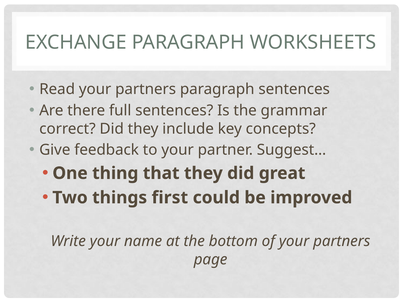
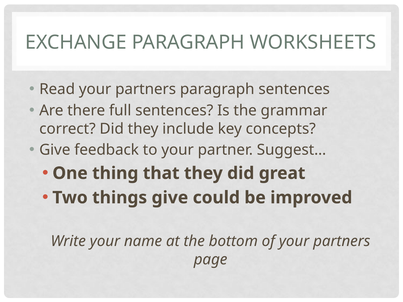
things first: first -> give (170, 198)
